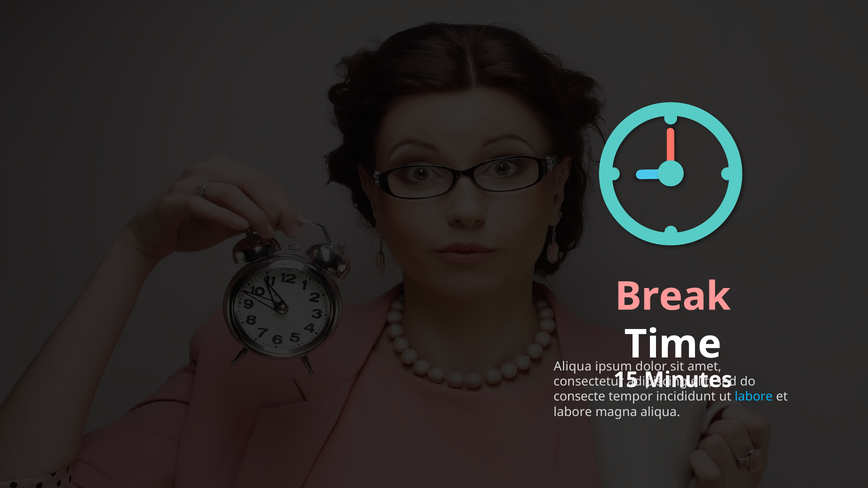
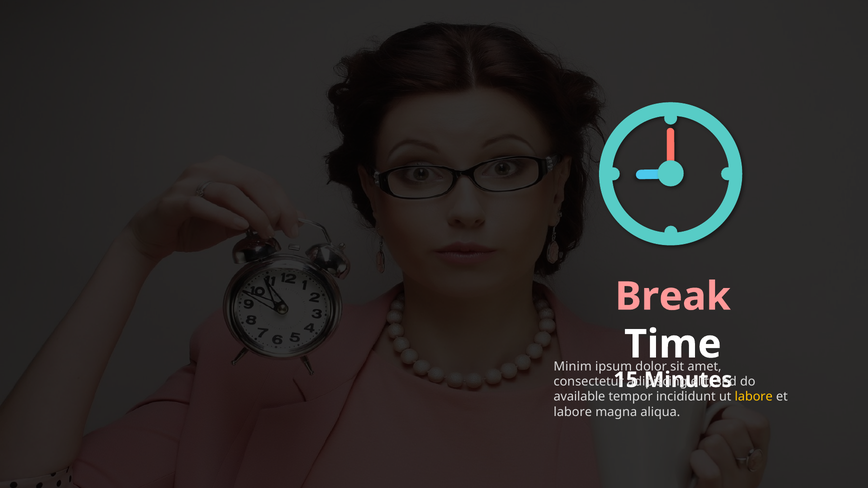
Aliqua: Aliqua -> Minim (573, 367)
consecte: consecte -> available (579, 397)
labore colour: light blue -> yellow (754, 397)
